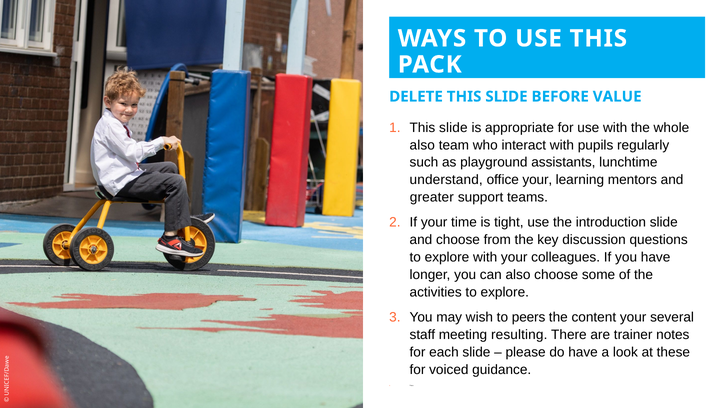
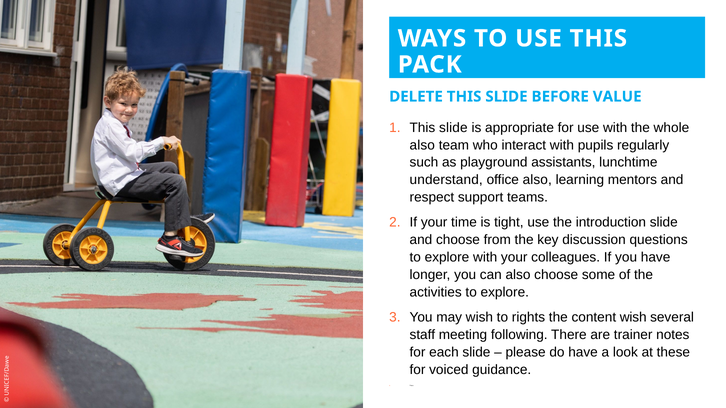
office your: your -> also (537, 180)
greater: greater -> respect (432, 198)
peers: peers -> rights (529, 318)
content your: your -> wish (633, 318)
resulting: resulting -> following (519, 335)
